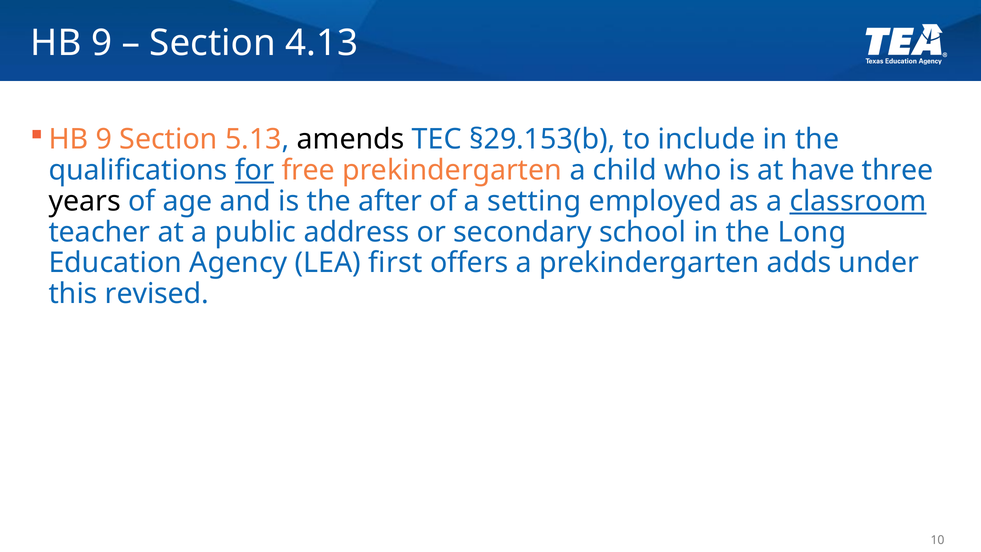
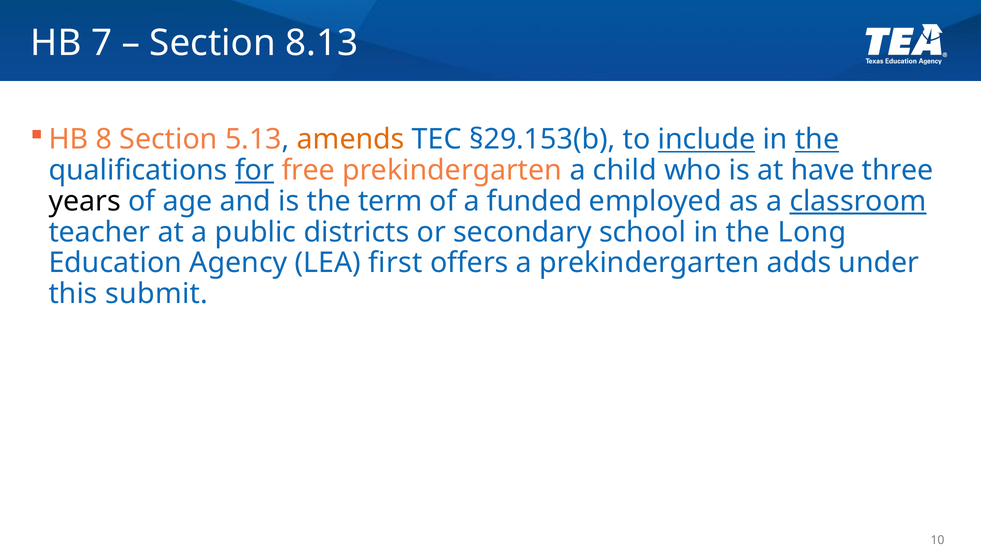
9: 9 -> 7 (102, 43)
4.13: 4.13 -> 8.13 (322, 43)
9: 9 -> 8 (104, 139)
amends colour: black -> orange (351, 139)
include underline: none -> present (707, 139)
the underline: none -> present (817, 139)
after: after -> term (390, 201)
setting: setting -> funded (535, 201)
address: address -> districts (357, 232)
revised: revised -> submit (157, 294)
